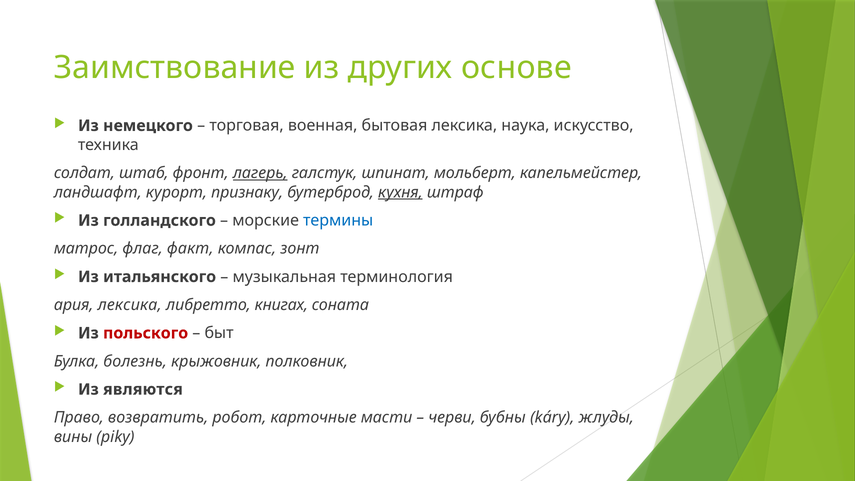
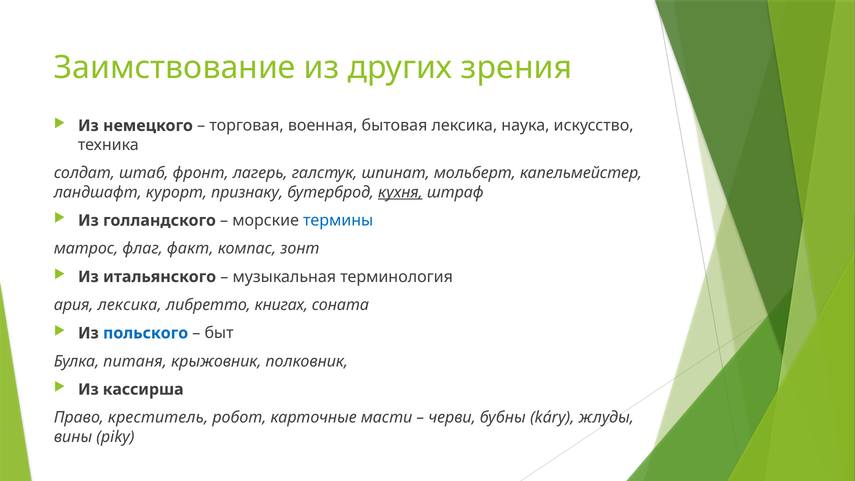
основе: основе -> зрения (517, 67)
лагерь underline: present -> none (260, 173)
польского colour: red -> blue (146, 333)
болезнь: болезнь -> питаня (135, 361)
являются: являются -> кассирша (143, 389)
возвратить: возвратить -> креститель (158, 418)
